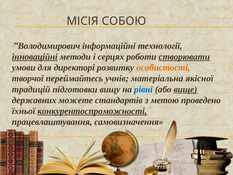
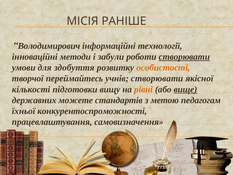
СОБОЮ: СОБОЮ -> РАНІШЕ (124, 21)
інноваційні underline: present -> none (35, 57)
серцях: серцях -> забули (111, 57)
директорі: директорі -> здобуття (74, 68)
учнів матеріальна: матеріальна -> створювати (157, 78)
традицій: традицій -> кількості (31, 89)
рівні colour: blue -> orange (143, 89)
проведено: проведено -> педагогам (201, 100)
конкурентоспроможності underline: present -> none (92, 111)
